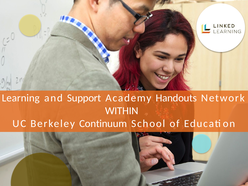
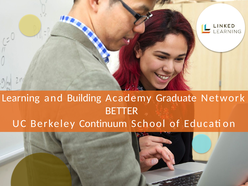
Support: Support -> Building (84, 98)
Handouts: Handouts -> Graduate (176, 98)
WITHIN: WITHIN -> BETTER (122, 111)
